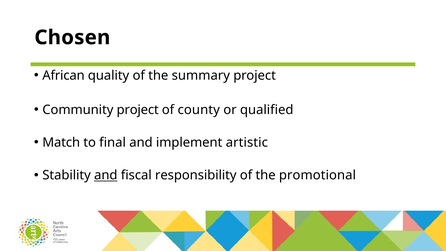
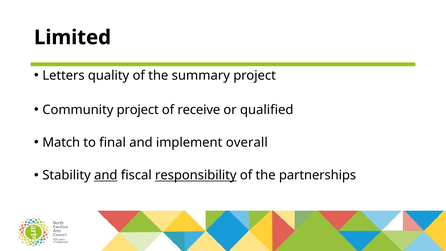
Chosen: Chosen -> Limited (73, 37)
African: African -> Letters (63, 75)
county: county -> receive (199, 110)
artistic: artistic -> overall (247, 142)
responsibility underline: none -> present (196, 175)
promotional: promotional -> partnerships (318, 175)
